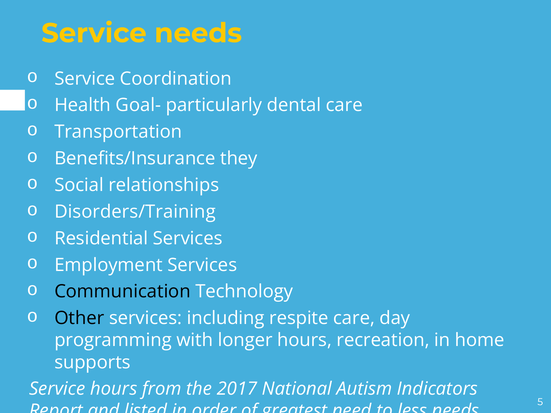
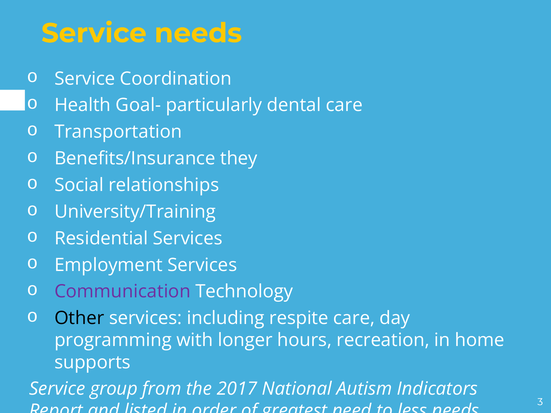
Disorders/Training: Disorders/Training -> University/Training (135, 212)
Communication colour: black -> purple (122, 292)
Service hours: hours -> group (114, 389)
5: 5 -> 3 (540, 402)
